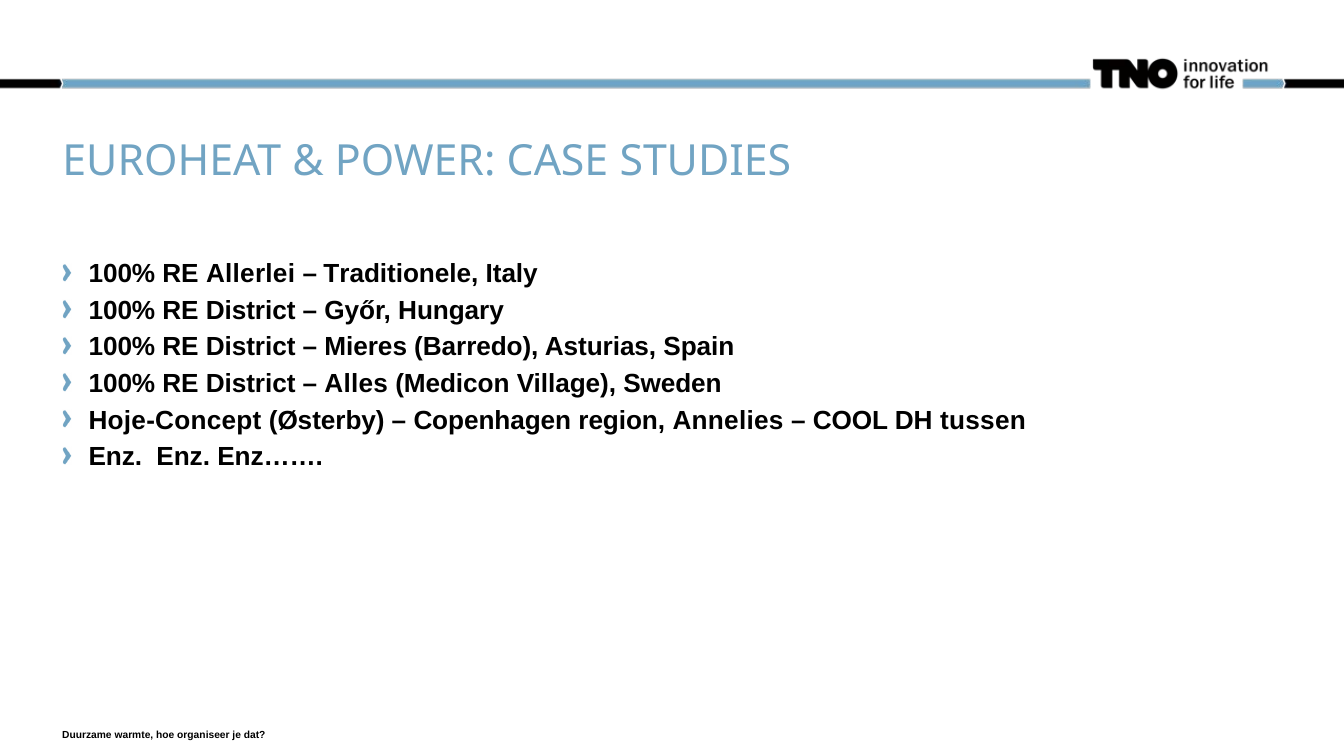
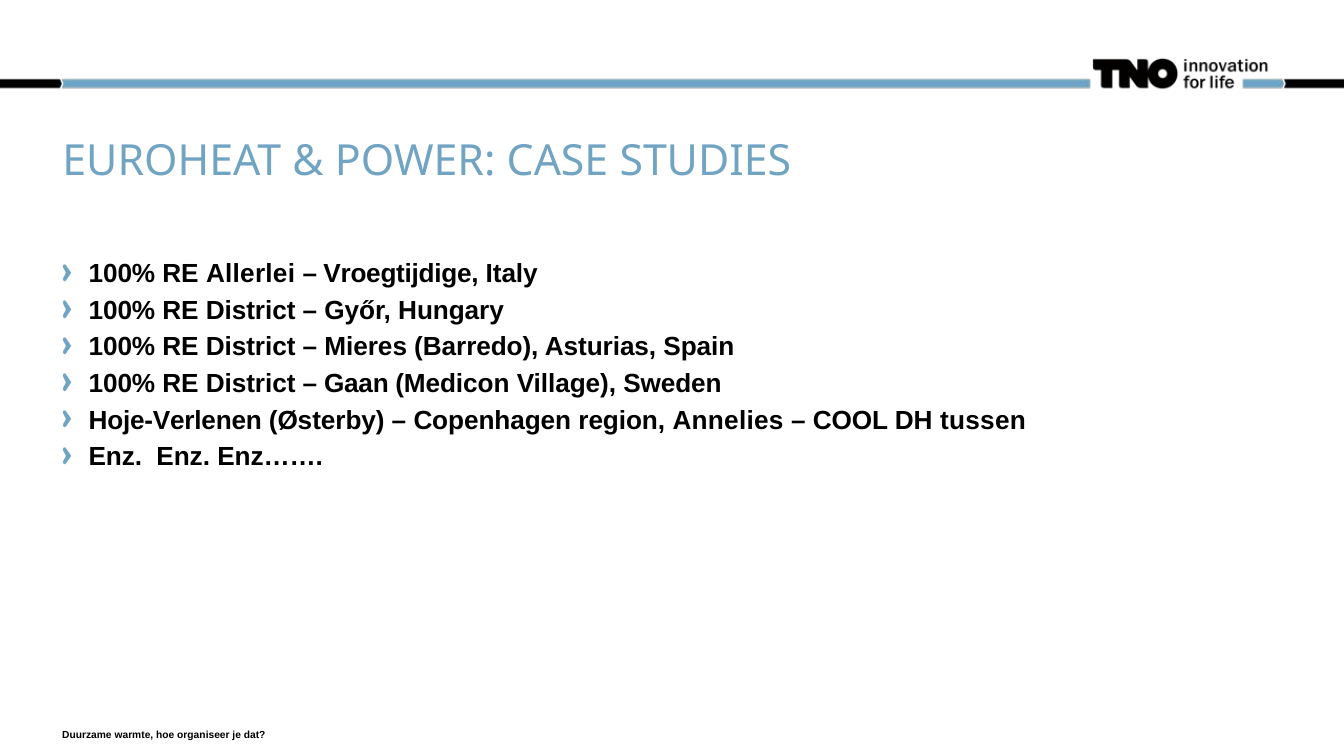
Traditionele: Traditionele -> Vroegtijdige (401, 274)
Alles: Alles -> Gaan (356, 384)
Hoje-Concept: Hoje-Concept -> Hoje-Verlenen (175, 420)
